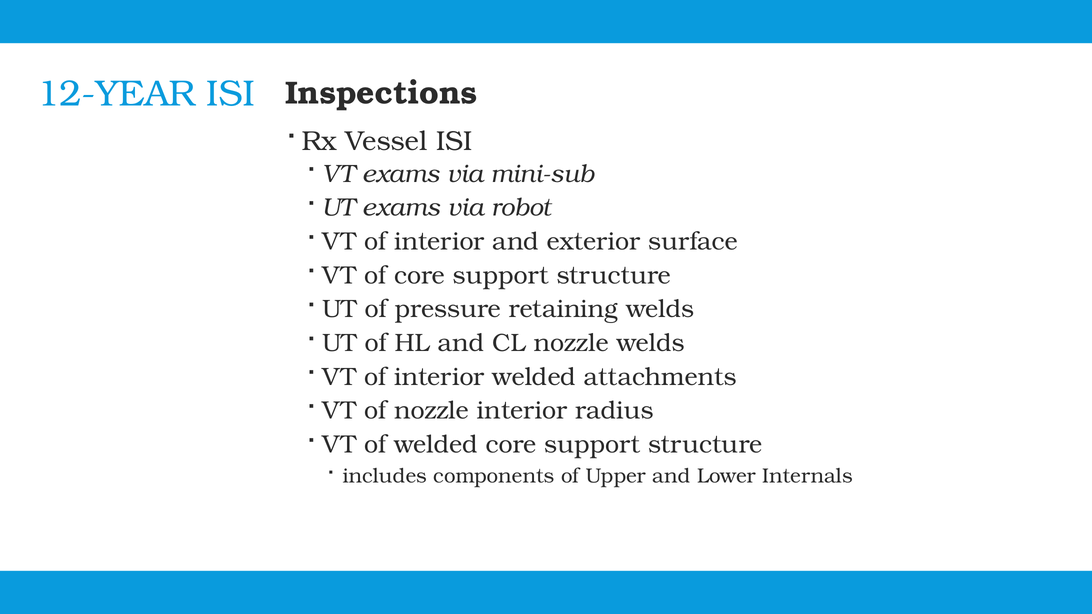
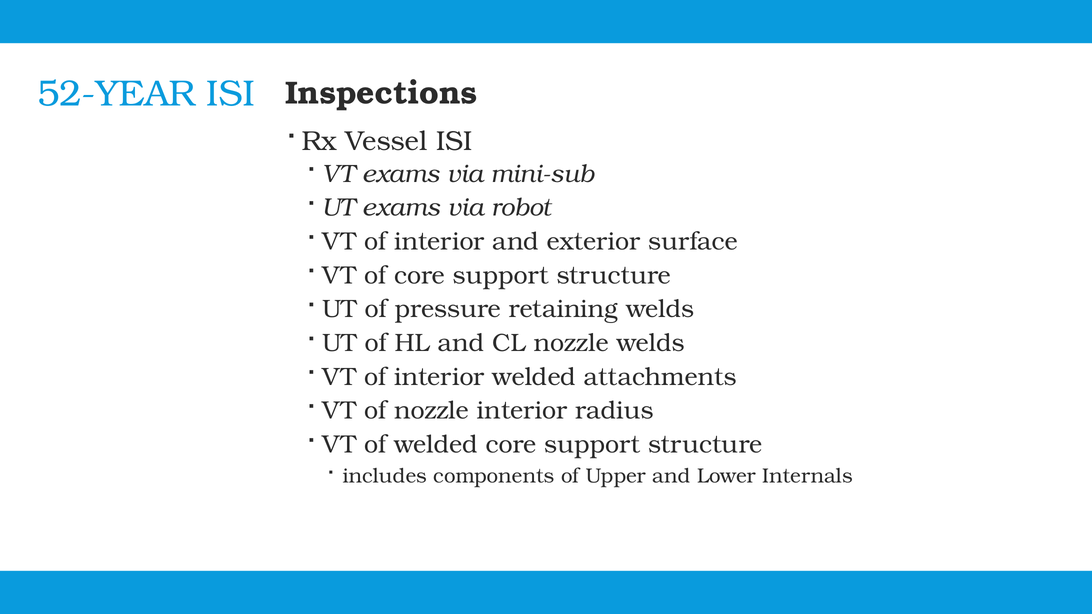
12-YEAR: 12-YEAR -> 52-YEAR (116, 94)
